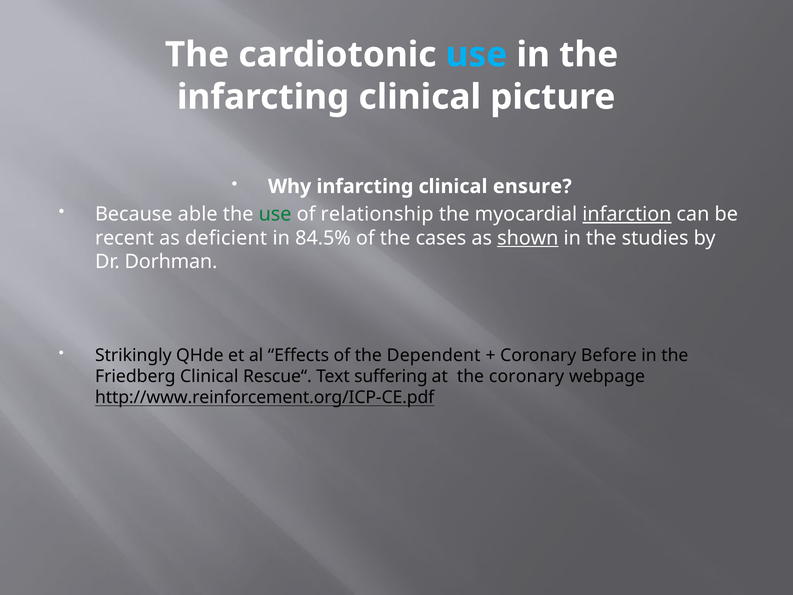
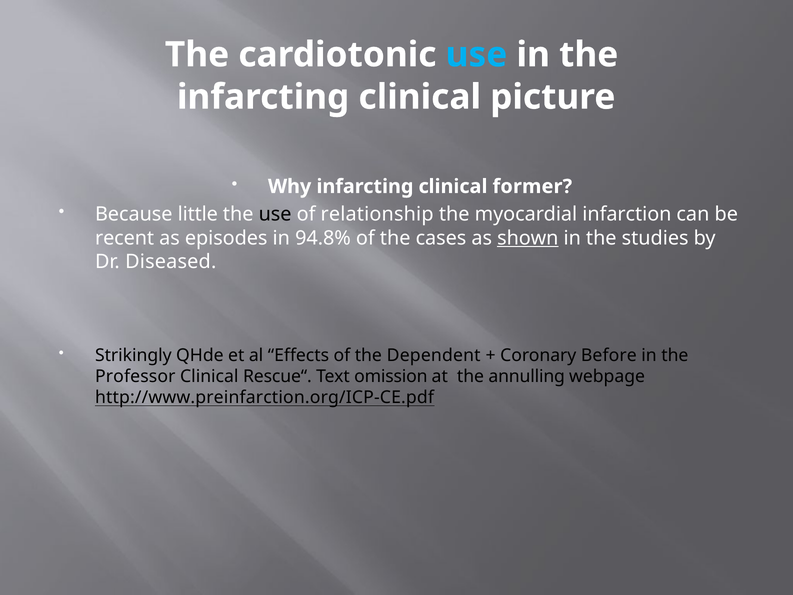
ensure: ensure -> former (532, 186)
able: able -> little (198, 214)
use colour: green -> black (275, 214)
infarction underline: present -> none (627, 214)
deficient: deficient -> episodes (226, 238)
84.5%: 84.5% -> 94.8% (323, 238)
Dorhman: Dorhman -> Diseased (171, 262)
Friedberg: Friedberg -> Professor (135, 376)
suffering: suffering -> omission (391, 376)
the coronary: coronary -> annulling (527, 376)
http://www.reinforcement.org/ICP-CE.pdf: http://www.reinforcement.org/ICP-CE.pdf -> http://www.preinfarction.org/ICP-CE.pdf (265, 397)
